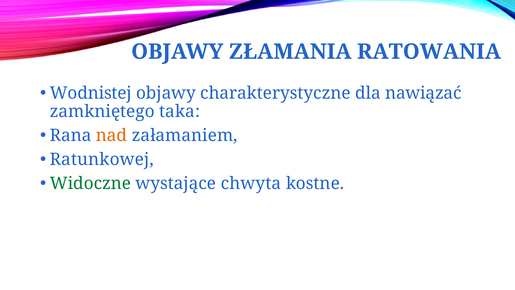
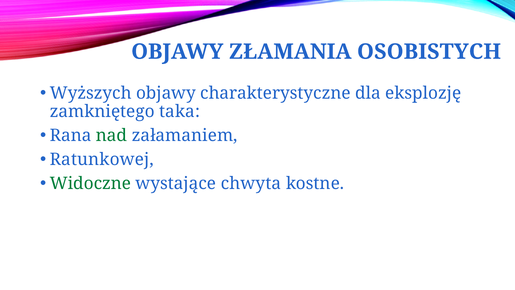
RATOWANIA: RATOWANIA -> OSOBISTYCH (429, 52)
Wodnistej: Wodnistej -> Wyższych (91, 93)
nawiązać: nawiązać -> eksplozję (423, 93)
nad colour: orange -> green (112, 135)
